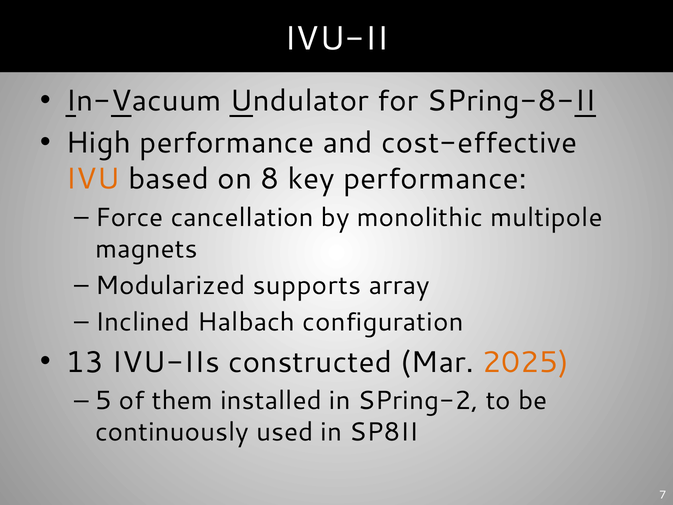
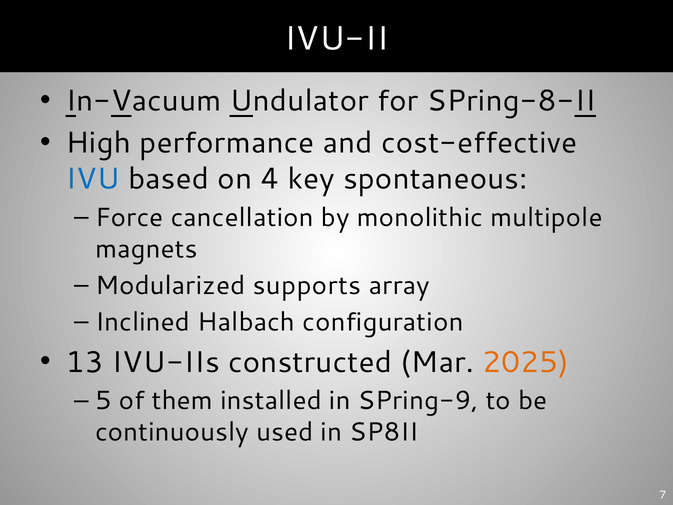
IVU colour: orange -> blue (93, 179)
8: 8 -> 4 (270, 179)
key performance: performance -> spontaneous (435, 179)
SPring-2: SPring-2 -> SPring-9 (418, 401)
